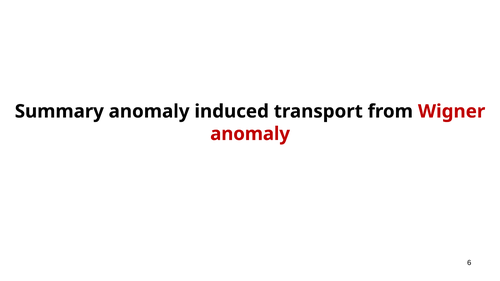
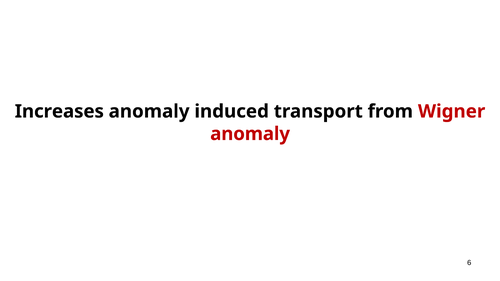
Summary: Summary -> Increases (59, 111)
